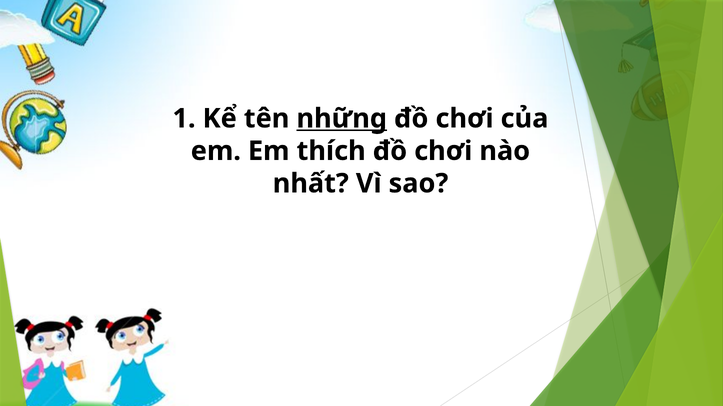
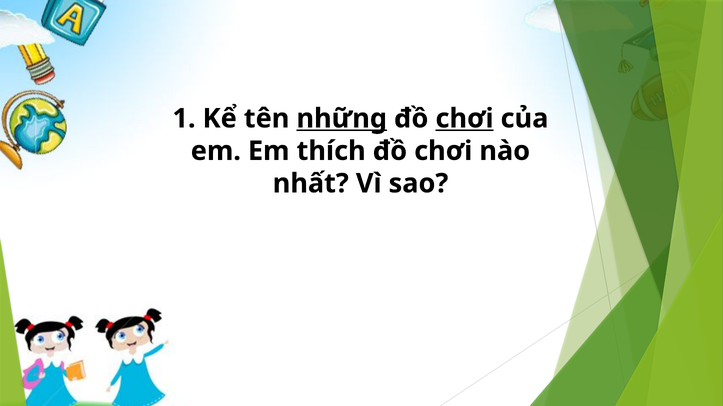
chơi underline: none -> present (465, 119)
